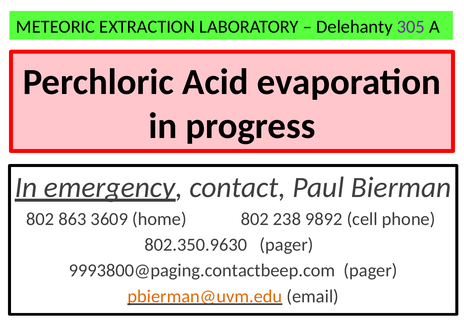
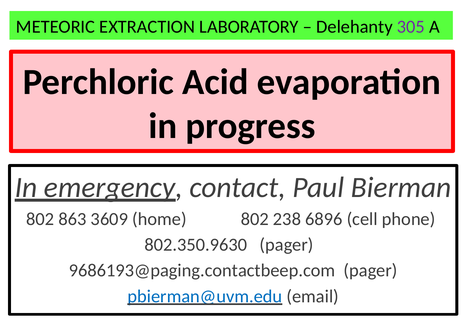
9892: 9892 -> 6896 (324, 219)
9993800@paging.contactbeep.com: 9993800@paging.contactbeep.com -> 9686193@paging.contactbeep.com (202, 271)
pbierman@uvm.edu colour: orange -> blue (205, 297)
